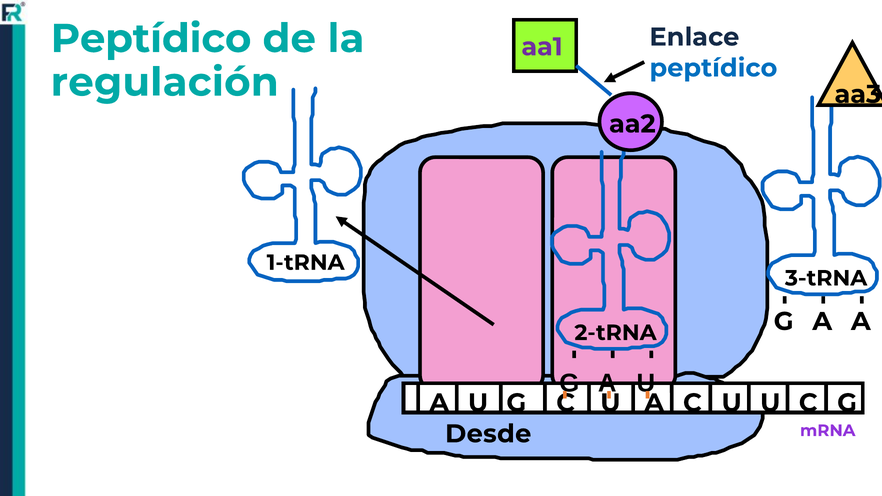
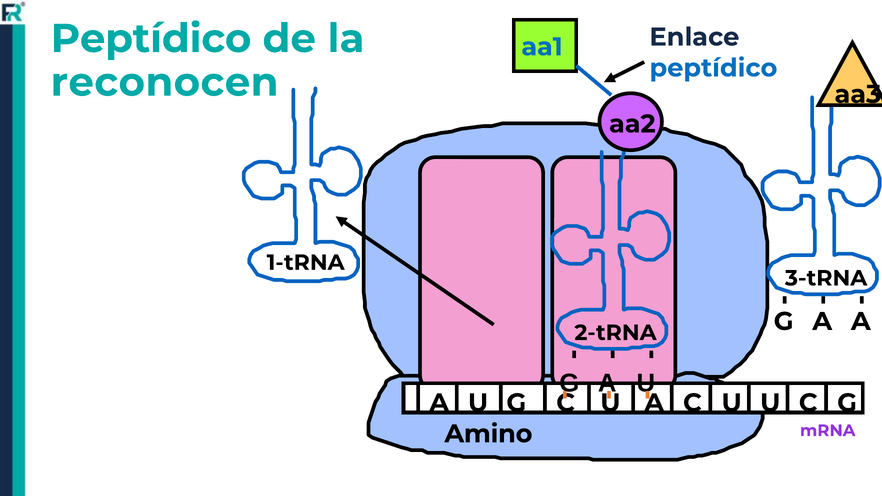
aa1 colour: purple -> blue (542, 47)
regulación: regulación -> reconocen (165, 82)
Desde: Desde -> Amino (488, 434)
